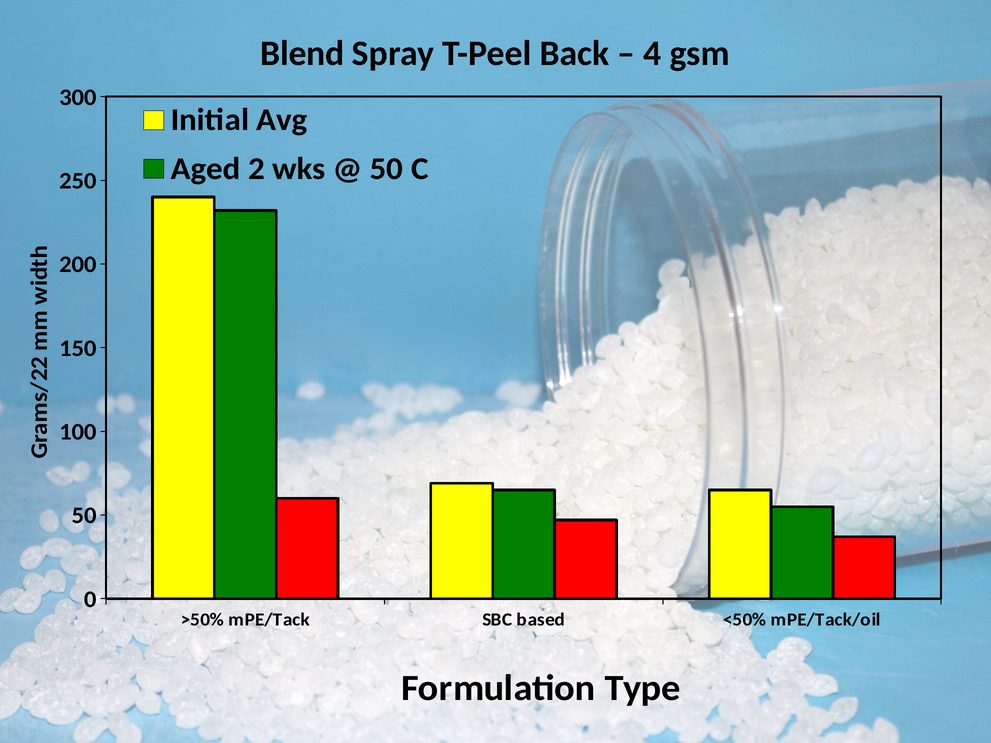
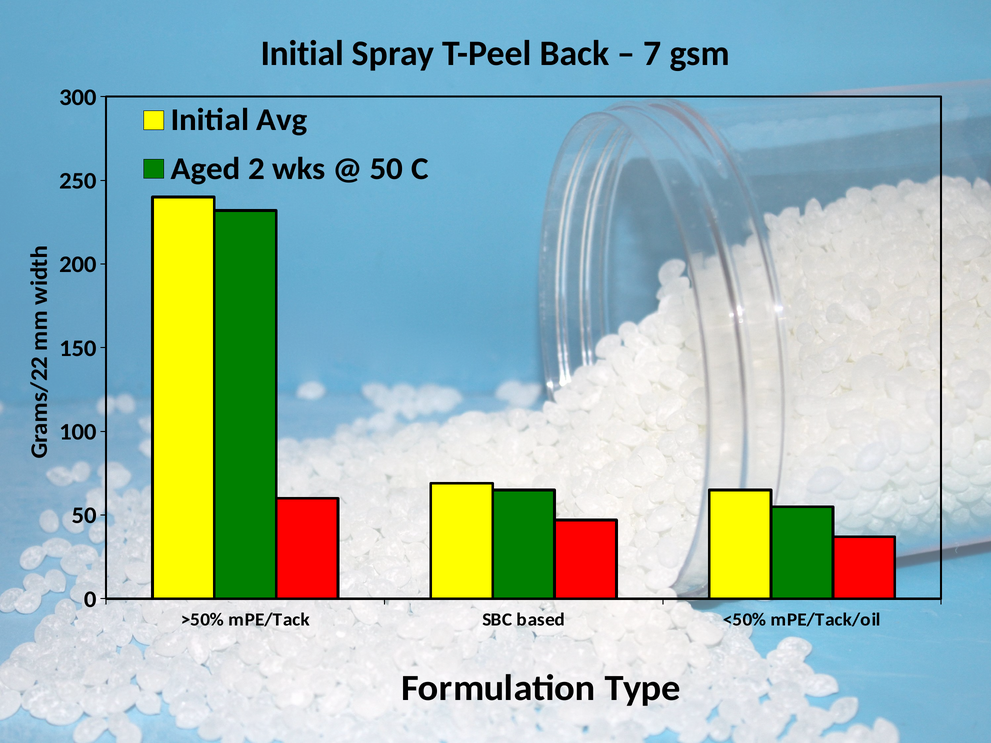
Blend: Blend -> Initial (302, 54)
4: 4 -> 7 (652, 54)
